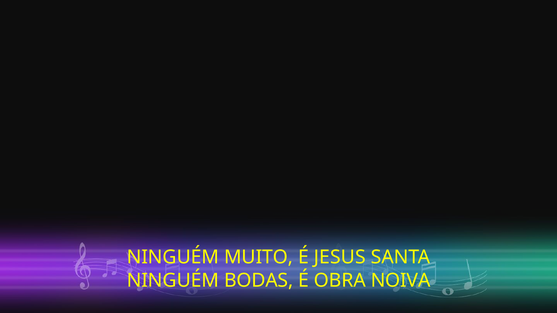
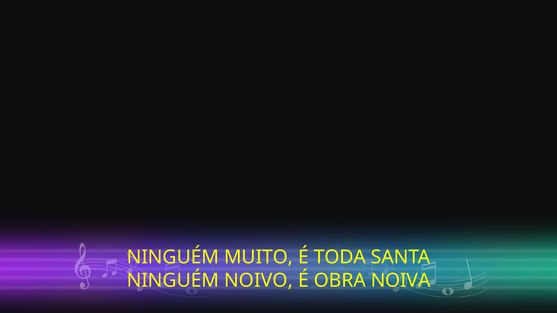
JESUS: JESUS -> TODA (340, 257)
BODAS: BODAS -> NOIVO (259, 281)
